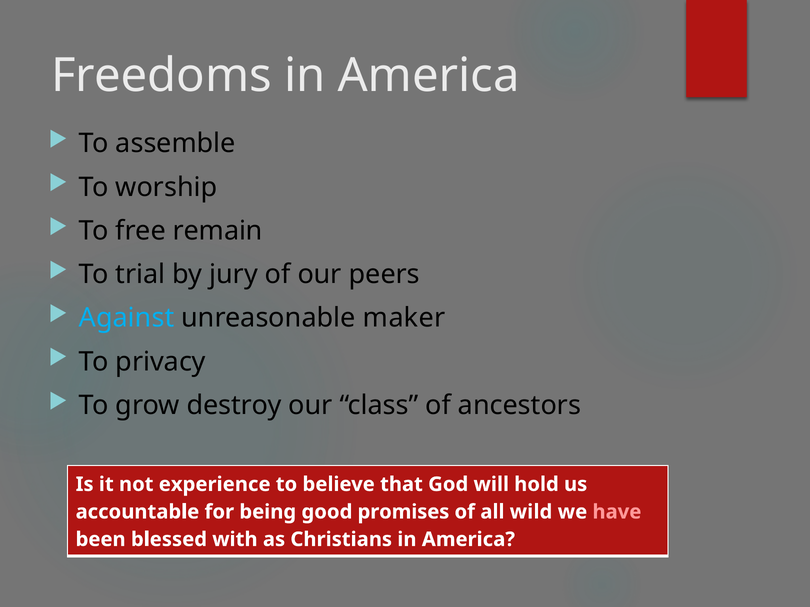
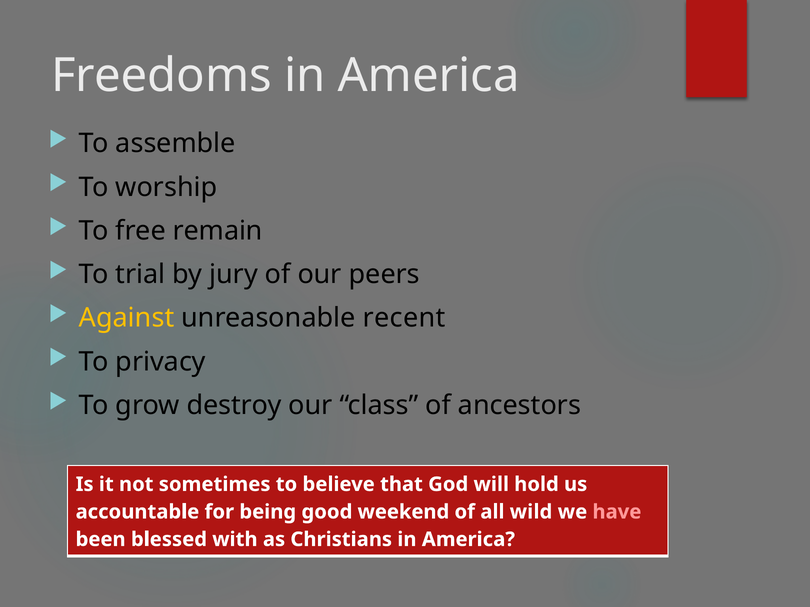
Against colour: light blue -> yellow (127, 318)
maker: maker -> recent (404, 318)
experience: experience -> sometimes (215, 485)
promises: promises -> weekend (403, 512)
